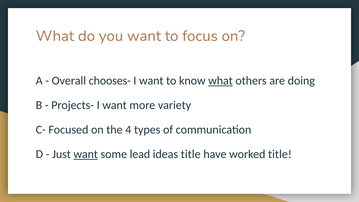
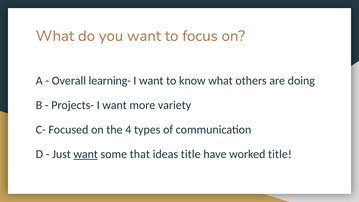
chooses-: chooses- -> learning- (110, 81)
what underline: present -> none (221, 81)
lead: lead -> that (140, 154)
